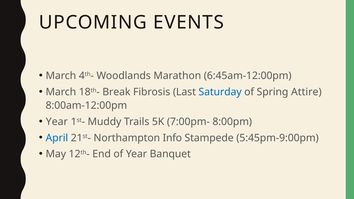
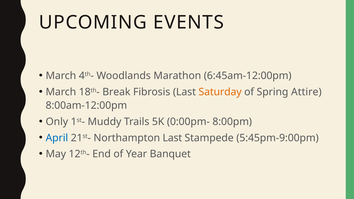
Saturday colour: blue -> orange (220, 92)
Year: Year -> Only (57, 122)
7:00pm-: 7:00pm- -> 0:00pm- (188, 122)
Northampton Info: Info -> Last (172, 138)
